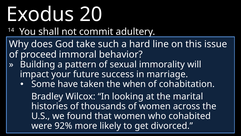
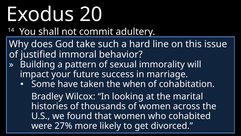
proceed: proceed -> justified (38, 54)
92%: 92% -> 27% (63, 125)
